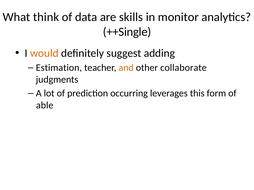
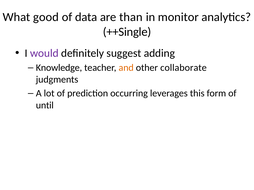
think: think -> good (46, 17)
skills: skills -> than (131, 17)
would colour: orange -> purple (44, 53)
Estimation: Estimation -> Knowledge (59, 68)
able: able -> until (45, 105)
